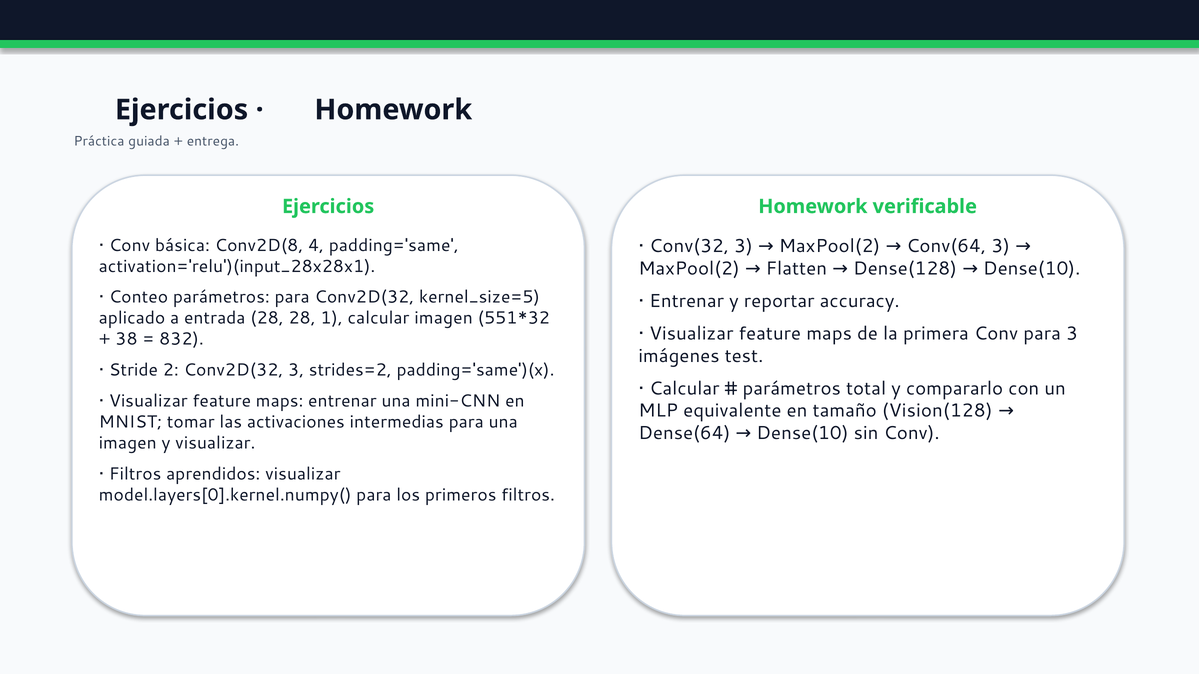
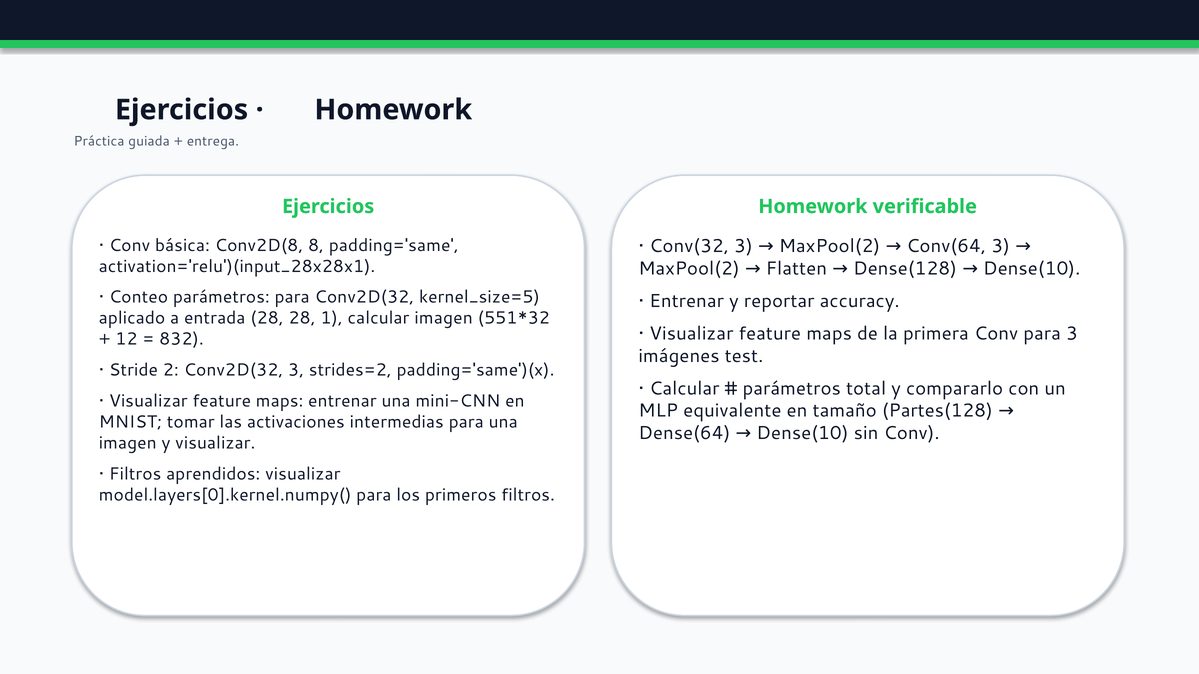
4: 4 -> 8 (316, 245)
38: 38 -> 12 (126, 339)
Vision(128: Vision(128 -> Partes(128 (937, 411)
